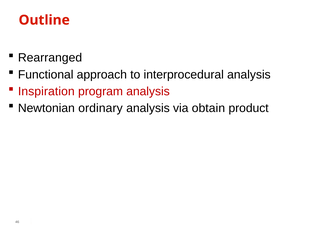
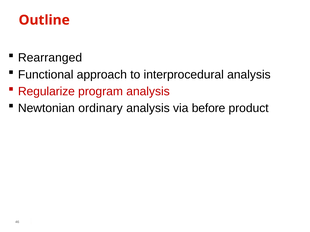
Inspiration: Inspiration -> Regularize (46, 92)
obtain: obtain -> before (209, 108)
